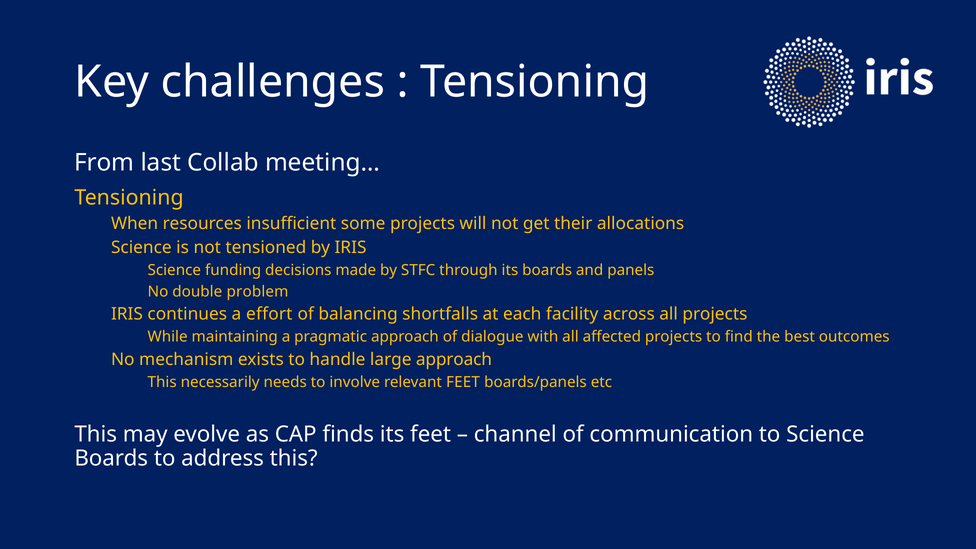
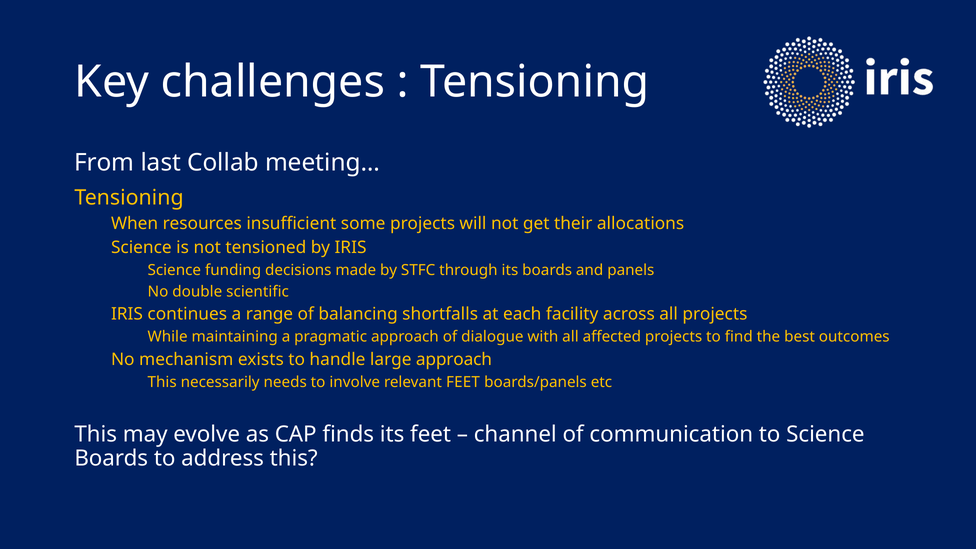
problem: problem -> scientific (258, 292)
effort: effort -> range (269, 314)
